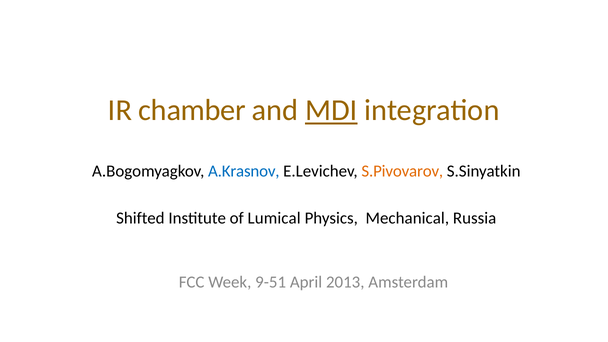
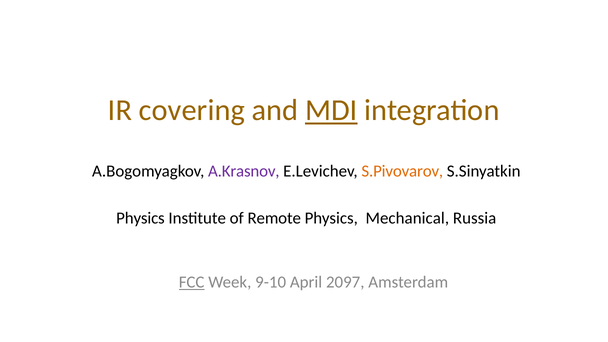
chamber: chamber -> covering (192, 110)
A.Krasnov colour: blue -> purple (244, 171)
Shifted: Shifted -> Physics (140, 218)
Lumical: Lumical -> Remote (274, 218)
FCC underline: none -> present (192, 282)
9-51: 9-51 -> 9-10 (271, 282)
2013: 2013 -> 2097 (345, 282)
